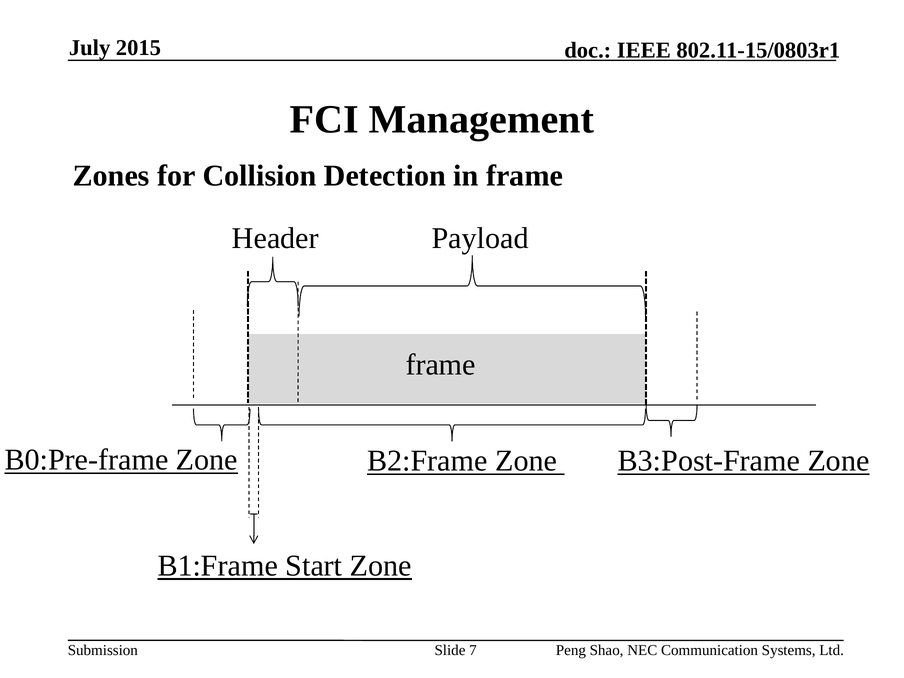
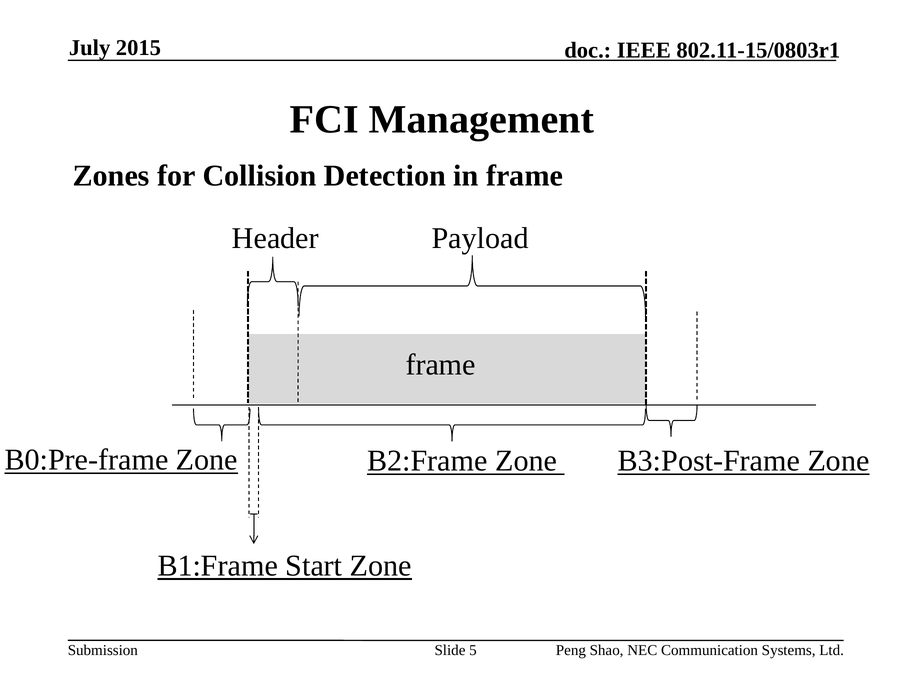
7: 7 -> 5 (473, 650)
